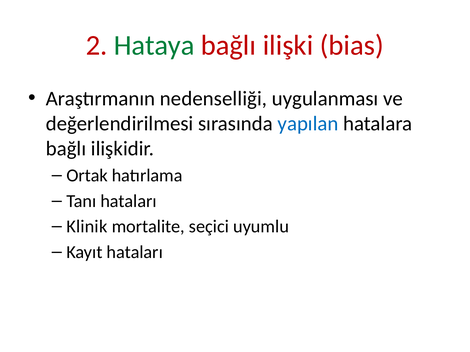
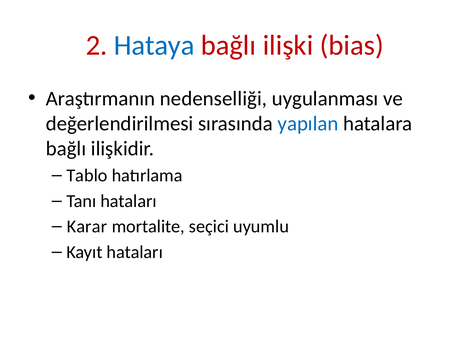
Hataya colour: green -> blue (154, 45)
Ortak: Ortak -> Tablo (87, 176)
Klinik: Klinik -> Karar (87, 227)
